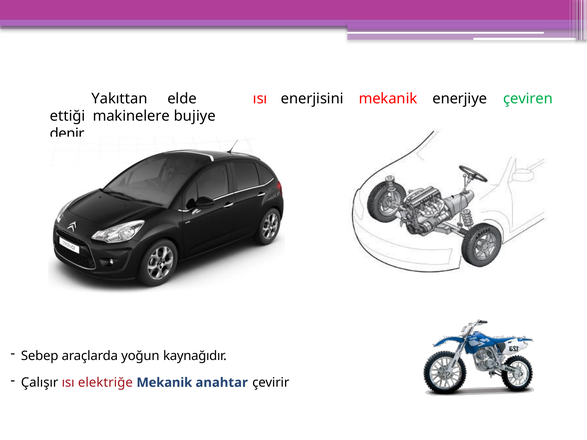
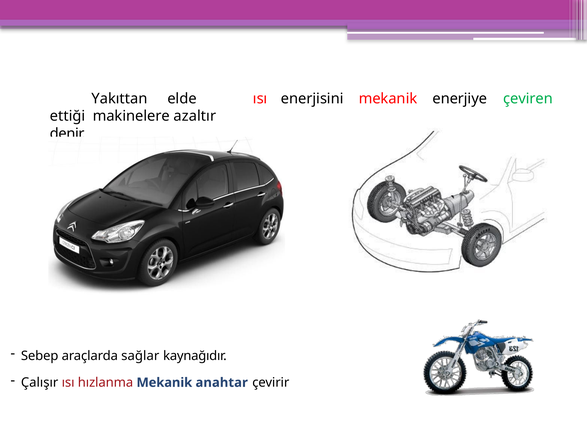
bujiye: bujiye -> azaltır (195, 116)
yoğun: yoğun -> sağlar (140, 356)
elektriğe: elektriğe -> hızlanma (105, 383)
